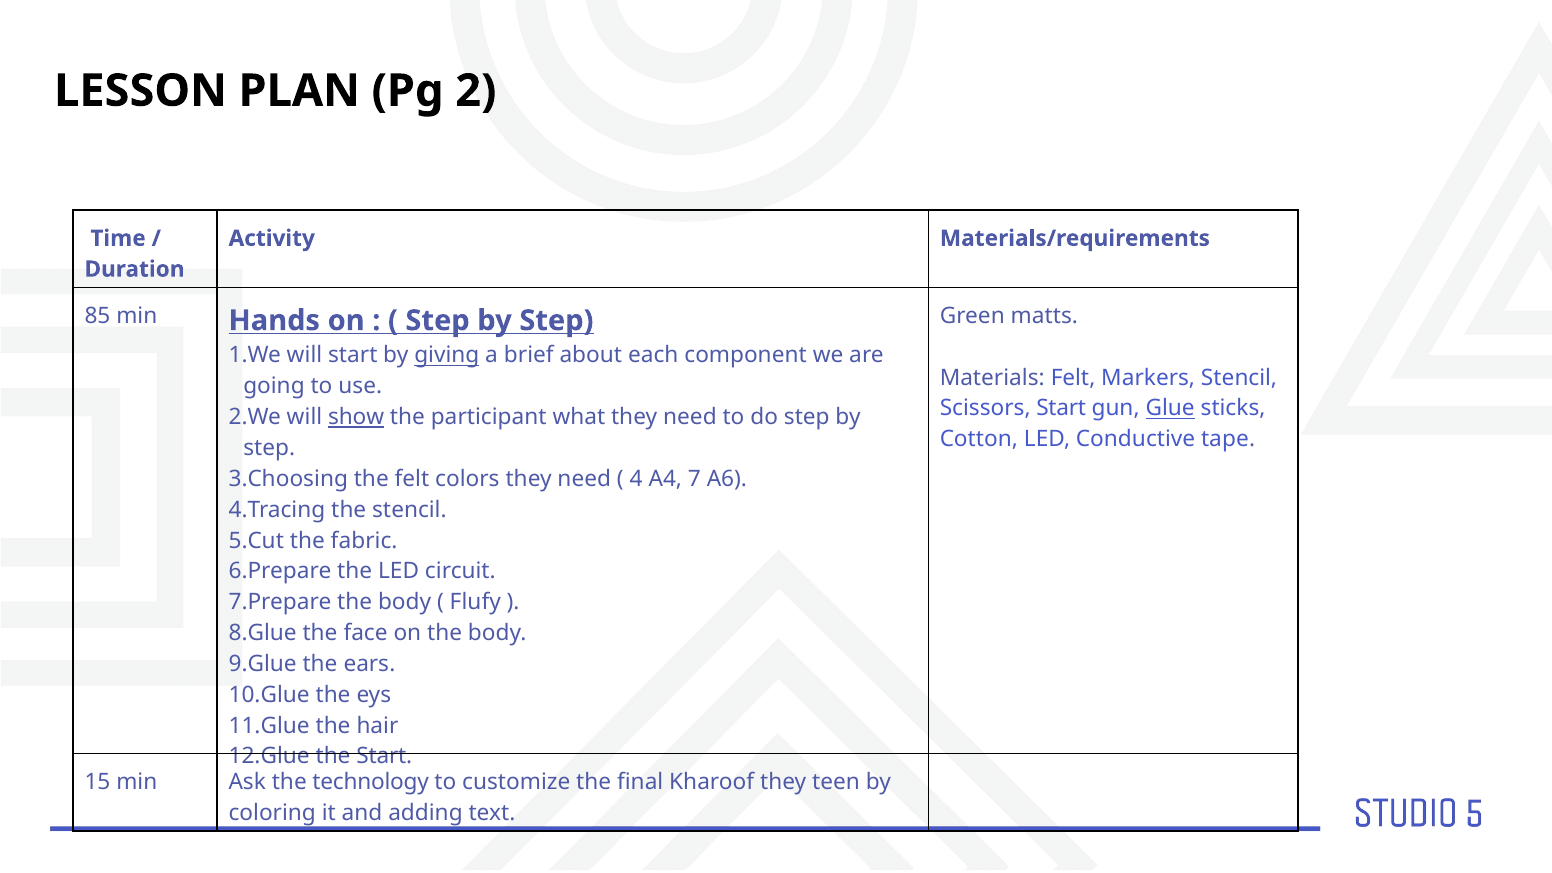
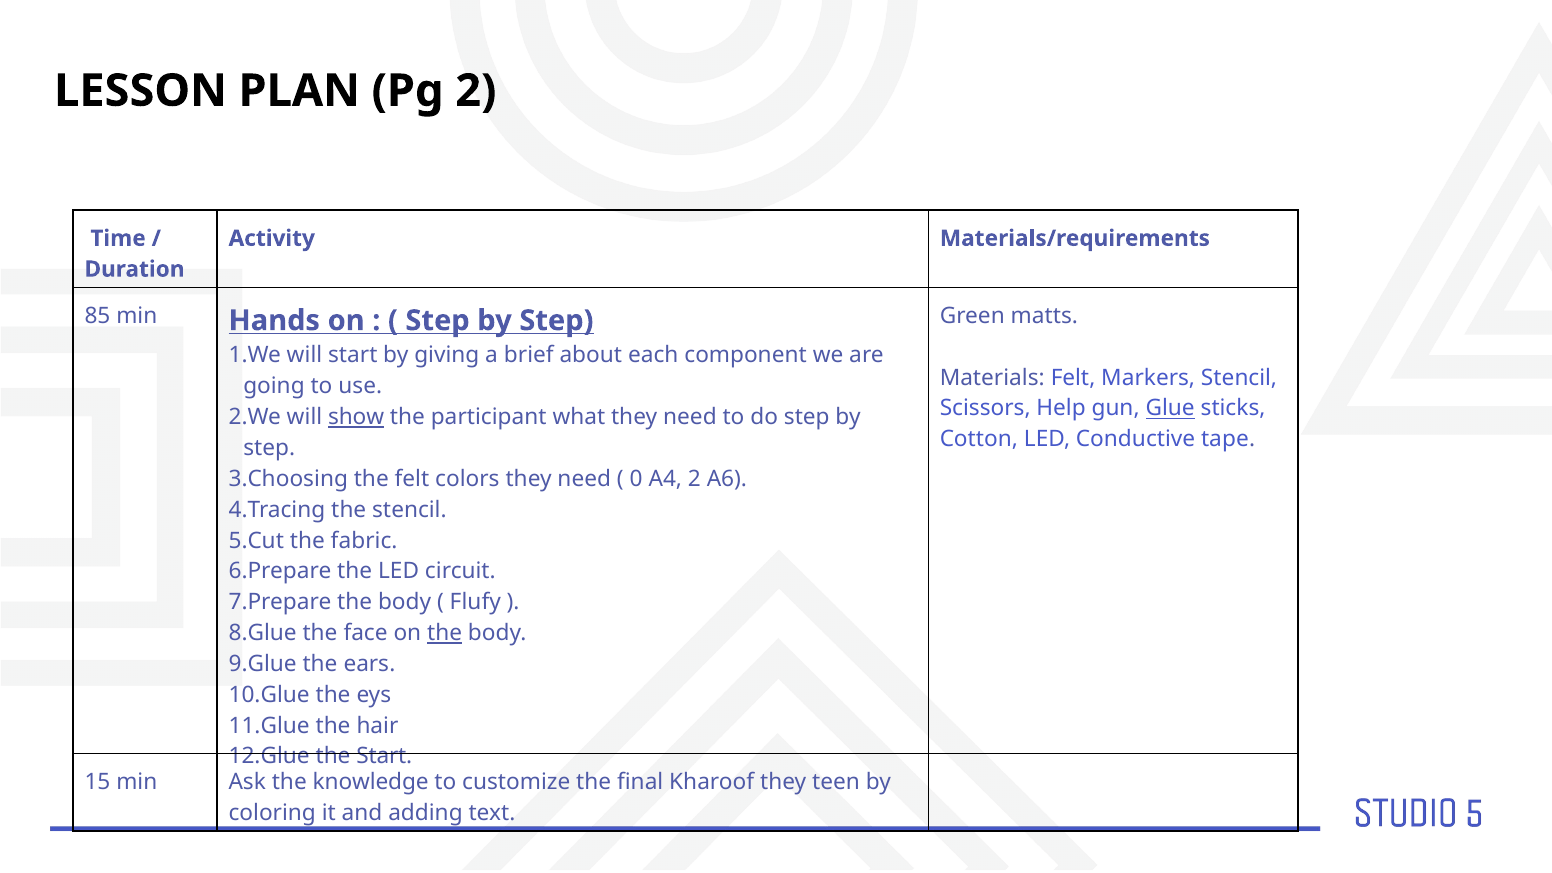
giving underline: present -> none (447, 356)
Scissors Start: Start -> Help (1061, 408)
4: 4 -> 0 (636, 479)
A4 7: 7 -> 2 (694, 479)
the underline: none -> present (445, 633)
technology: technology -> knowledge (371, 782)
